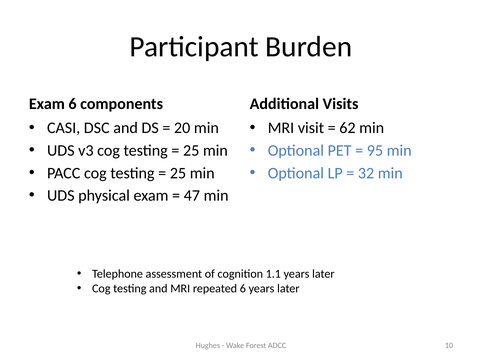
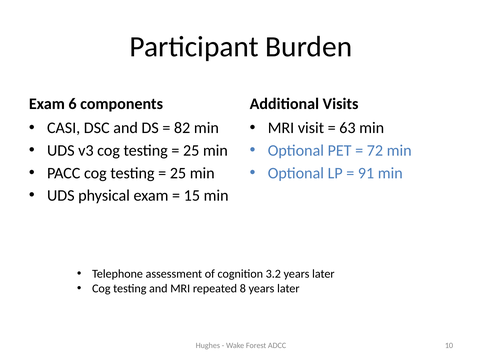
20: 20 -> 82 (182, 128)
62: 62 -> 63 (347, 128)
95: 95 -> 72 (375, 150)
32: 32 -> 91 (366, 173)
47: 47 -> 15 (192, 195)
1.1: 1.1 -> 3.2 (273, 274)
repeated 6: 6 -> 8 (243, 288)
